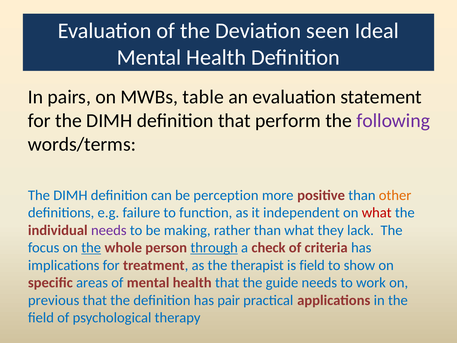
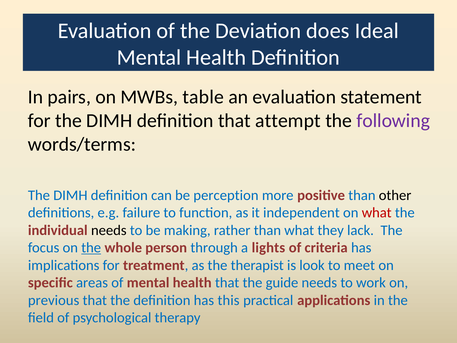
seen: seen -> does (328, 31)
perform: perform -> attempt (288, 120)
other colour: orange -> black (395, 195)
needs colour: purple -> black (109, 230)
through underline: present -> none (214, 248)
check: check -> lights (268, 248)
is field: field -> look (312, 265)
show: show -> meet (359, 265)
pair: pair -> this (229, 300)
